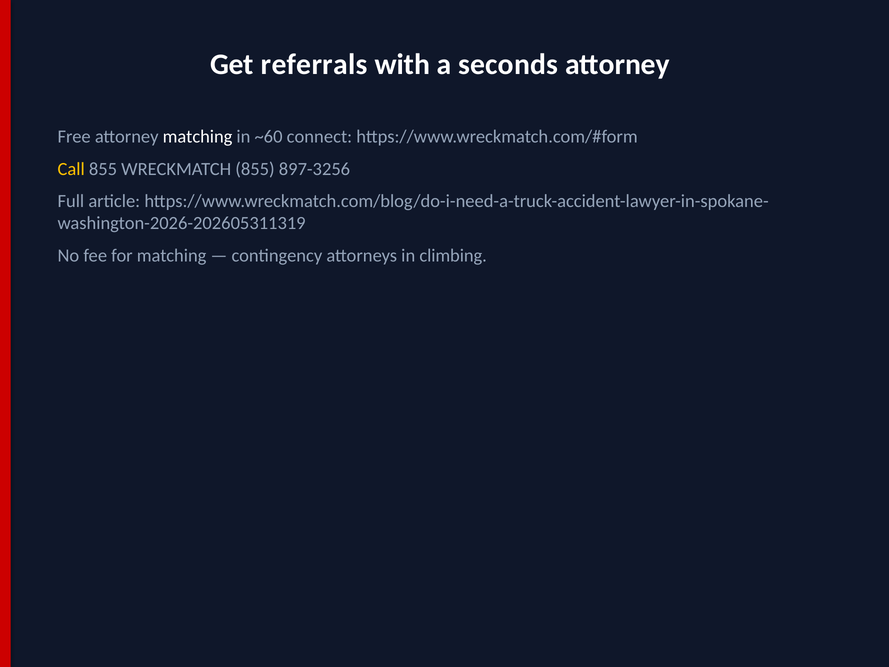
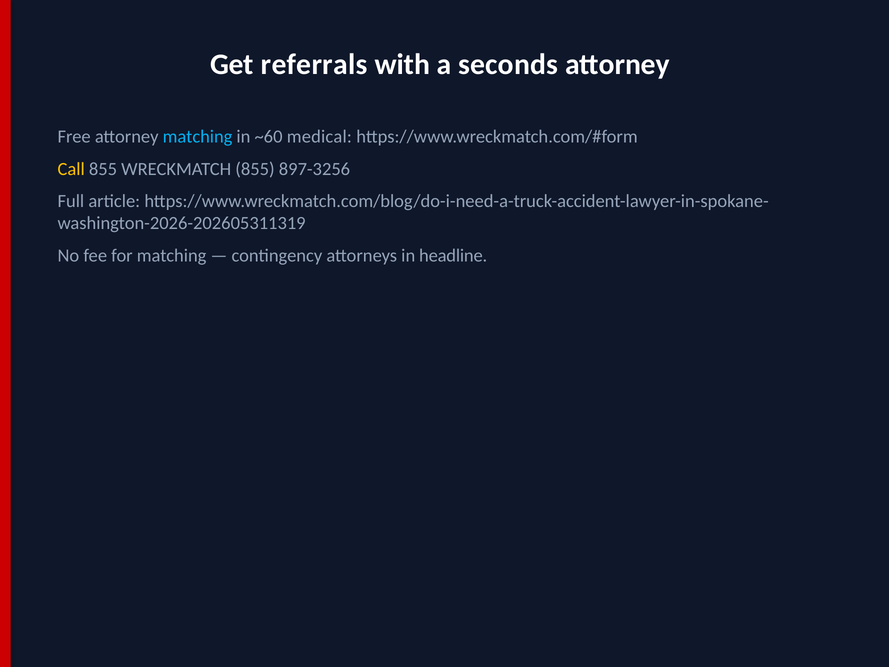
matching colour: white -> light blue (198, 137)
connect: connect -> medical (319, 137)
climbing: climbing -> headline (453, 255)
